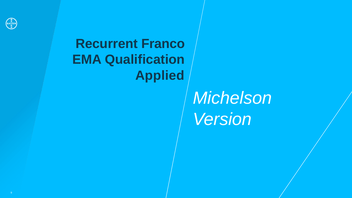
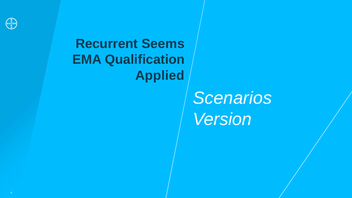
Franco: Franco -> Seems (163, 44)
Michelson: Michelson -> Scenarios (232, 98)
